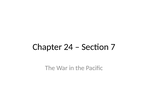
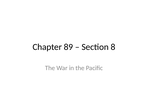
24: 24 -> 89 (68, 47)
7: 7 -> 8 (113, 47)
